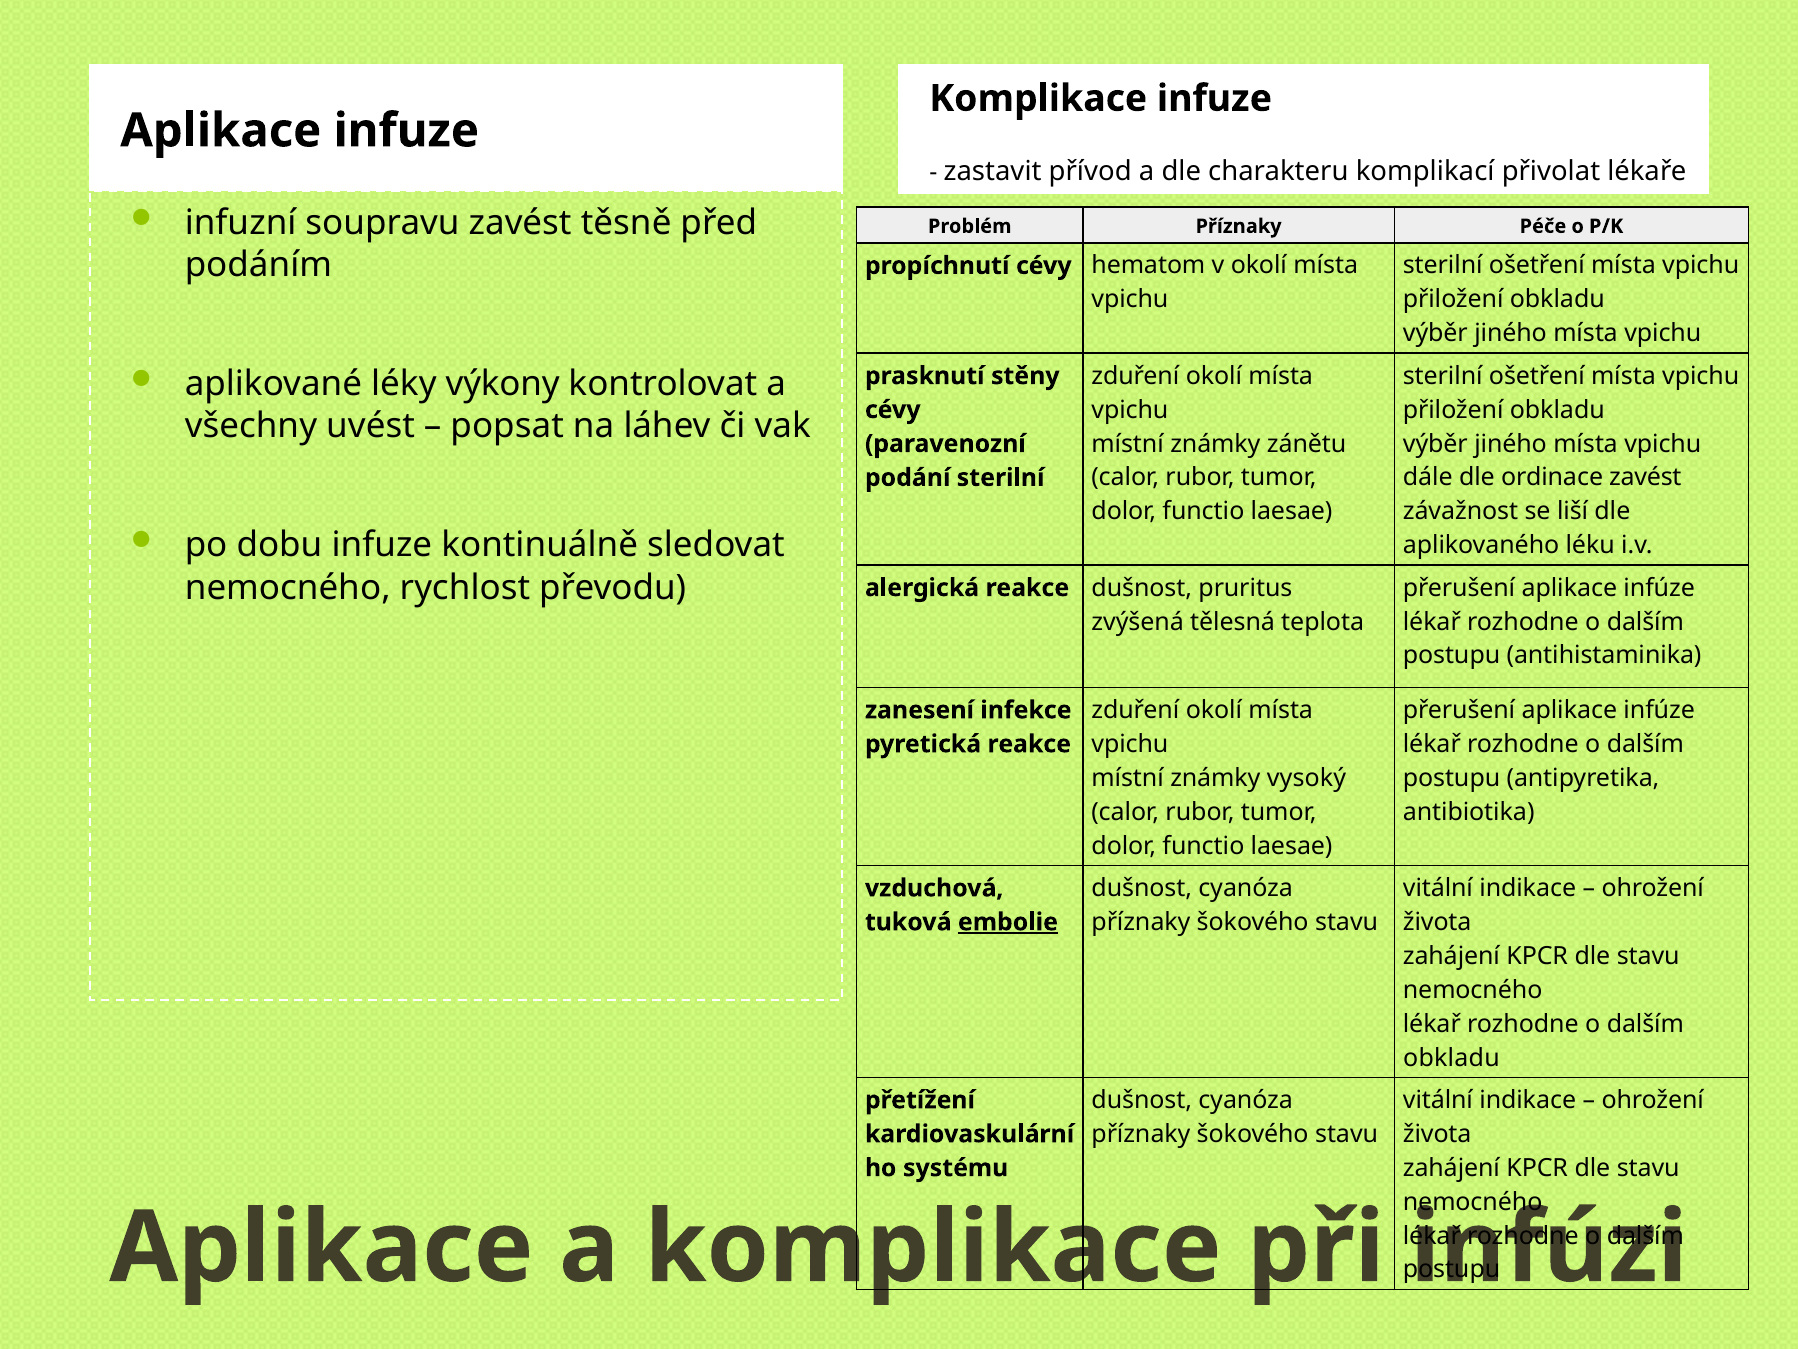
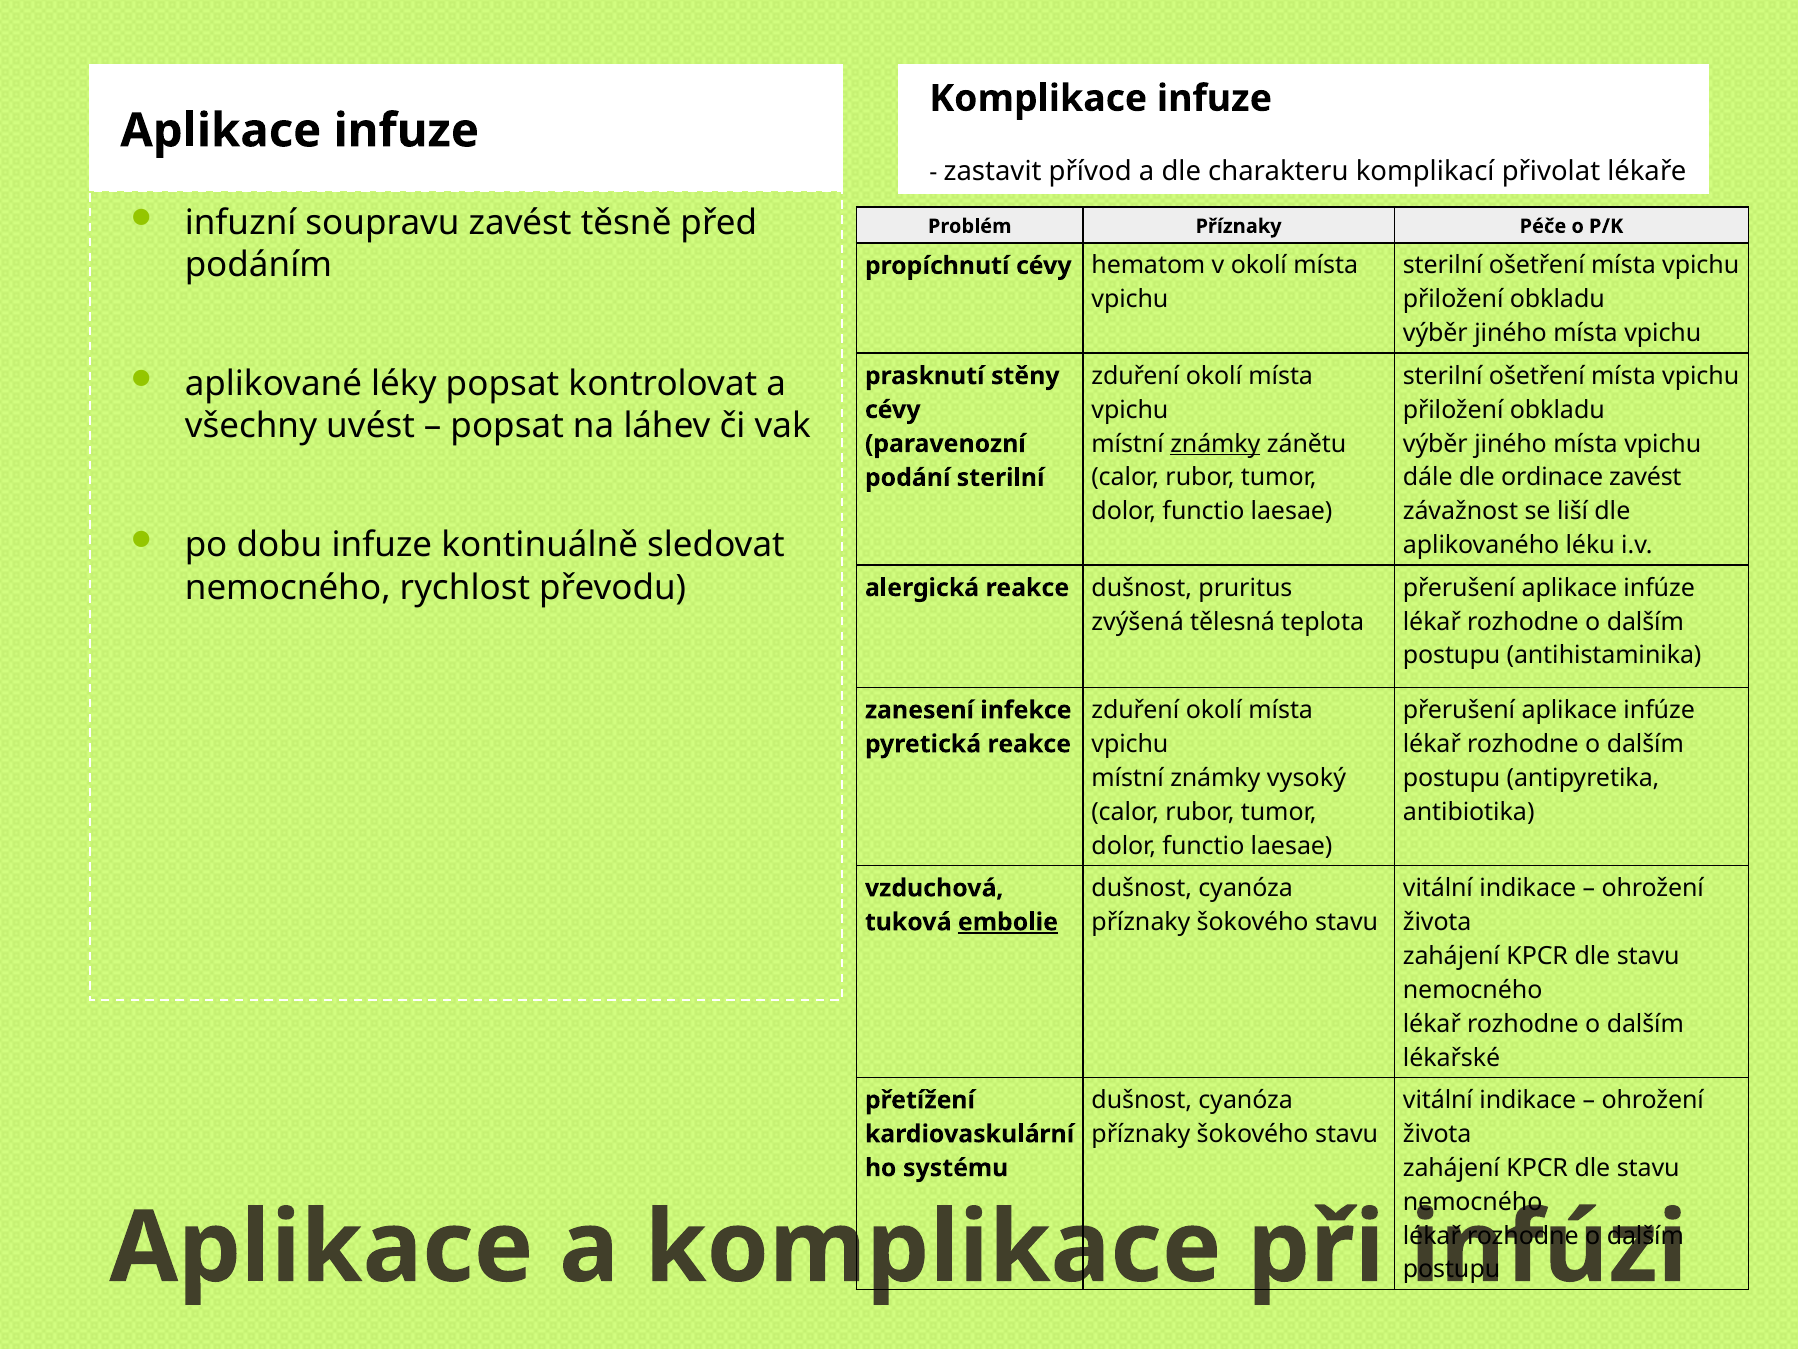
léky výkony: výkony -> popsat (503, 384)
známky underline: none -> present (1215, 444)
obkladu: obkladu -> lékařské (1452, 1057)
